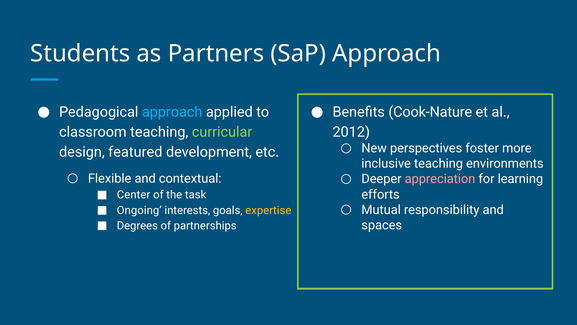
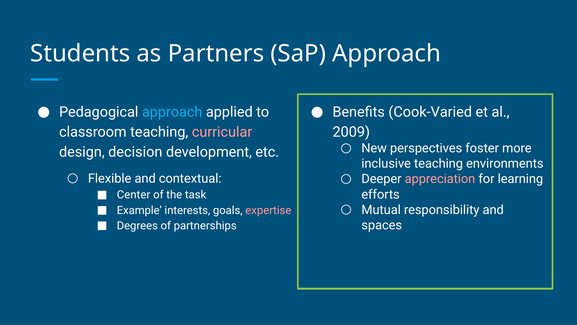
Cook-Nature: Cook-Nature -> Cook-Varied (430, 112)
curricular colour: light green -> pink (222, 132)
2012: 2012 -> 2009 (351, 132)
featured: featured -> decision (135, 152)
Ongoing: Ongoing -> Example (139, 210)
expertise colour: yellow -> pink (268, 210)
